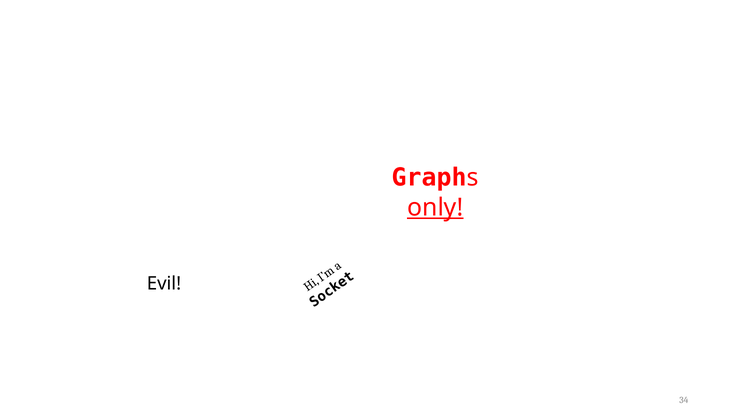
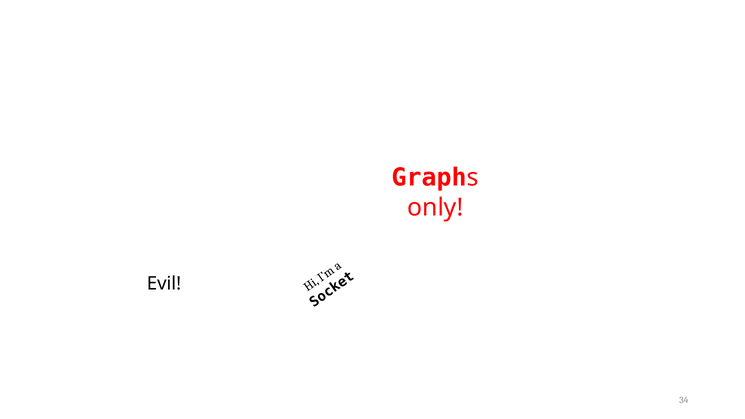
only underline: present -> none (435, 208)
